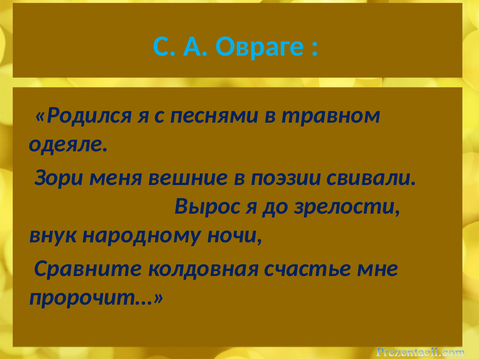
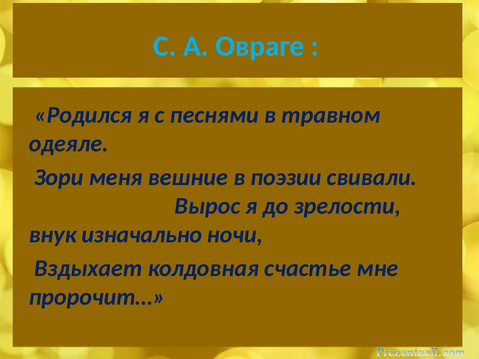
народному: народному -> изначально (142, 235)
Сравните: Сравните -> Вздыхает (88, 268)
